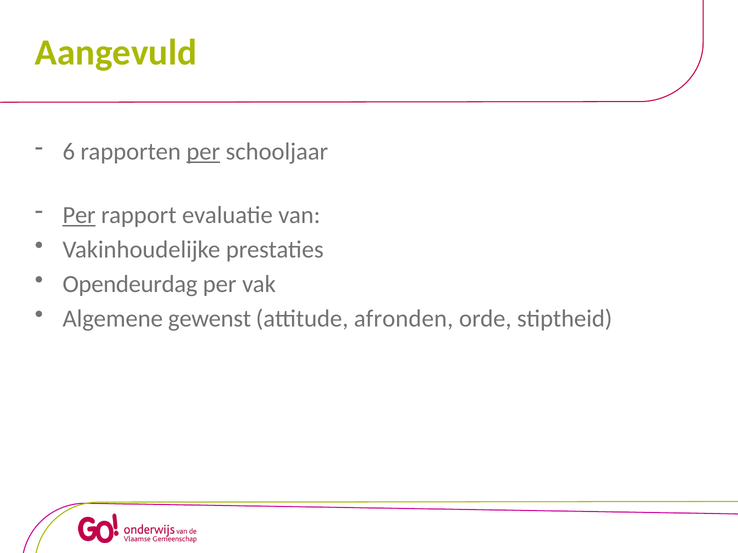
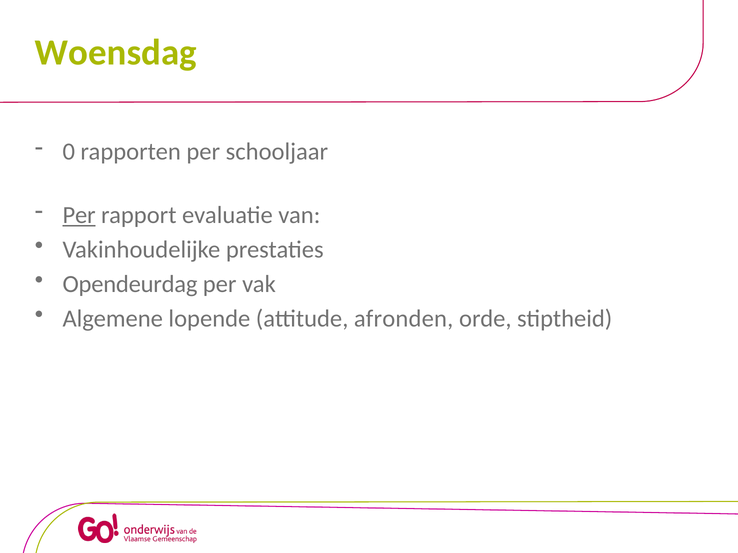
Aangevuld: Aangevuld -> Woensdag (116, 52)
6: 6 -> 0 (69, 152)
per underline: present -> none (203, 152)
gewenst: gewenst -> lopende (209, 319)
